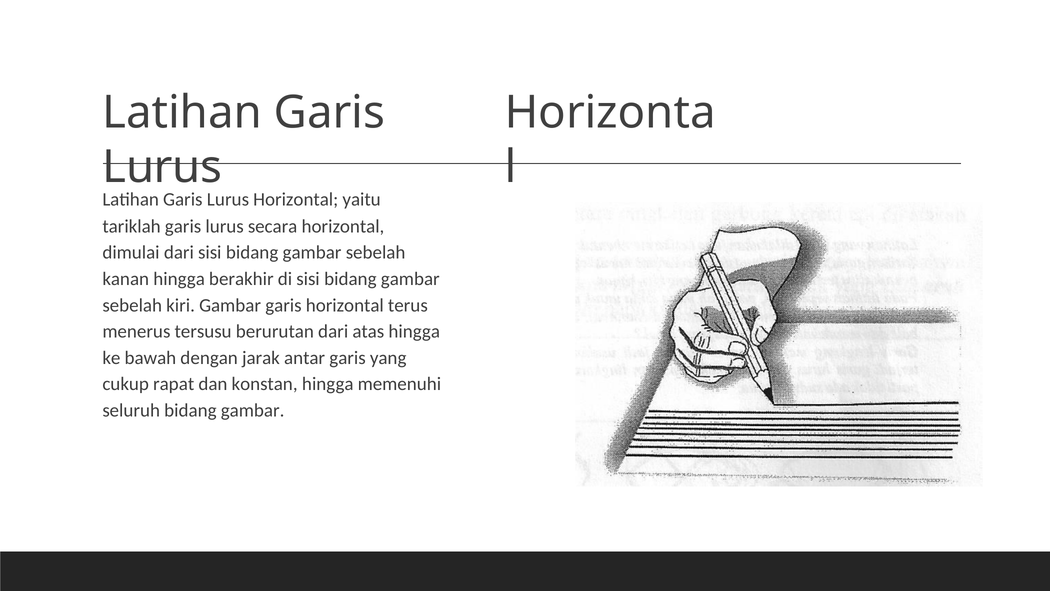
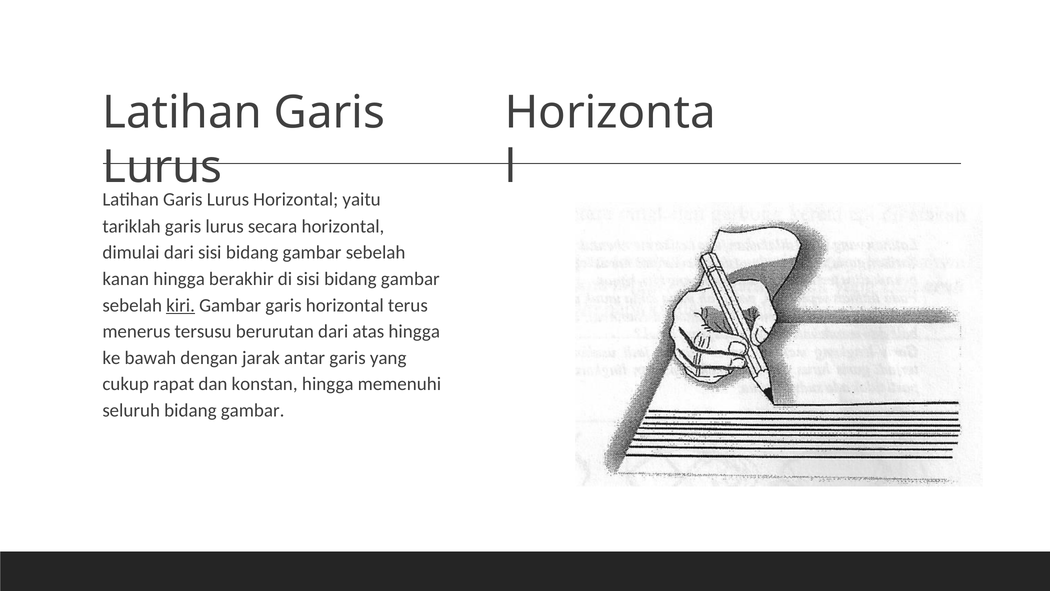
kiri underline: none -> present (181, 305)
